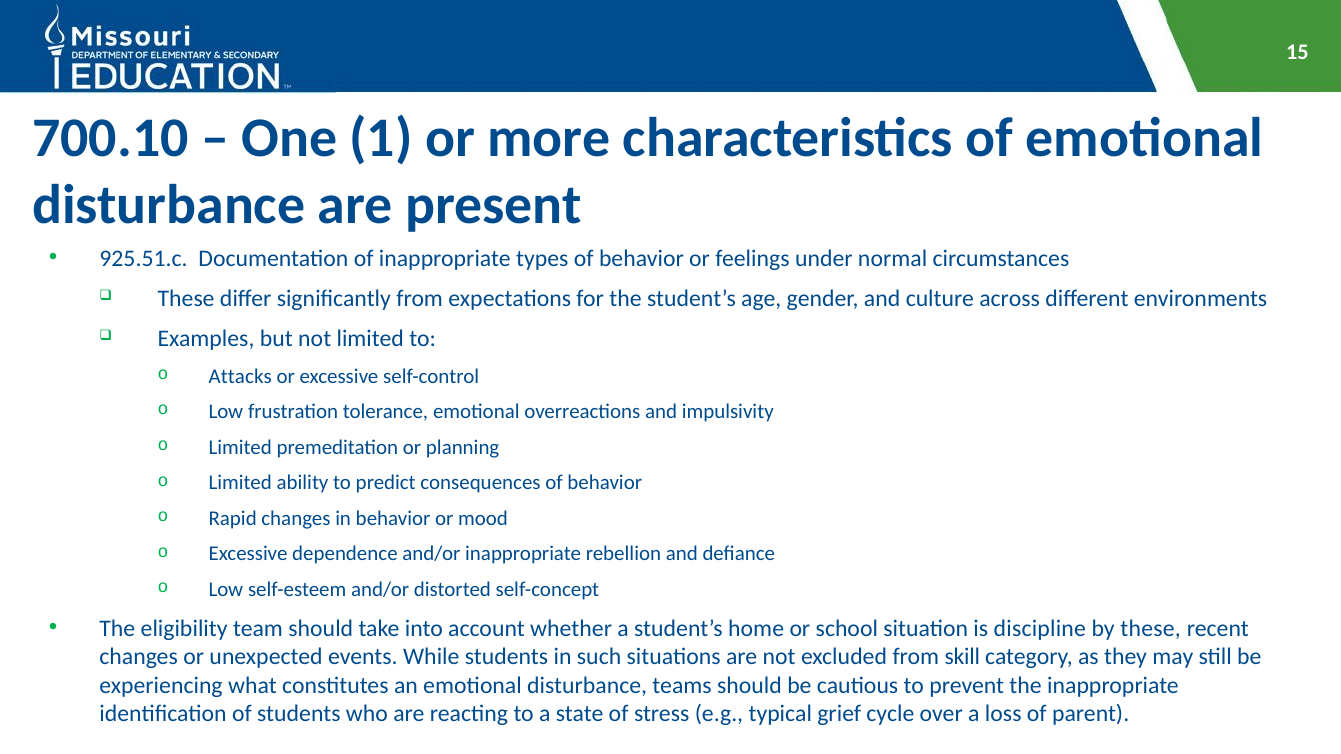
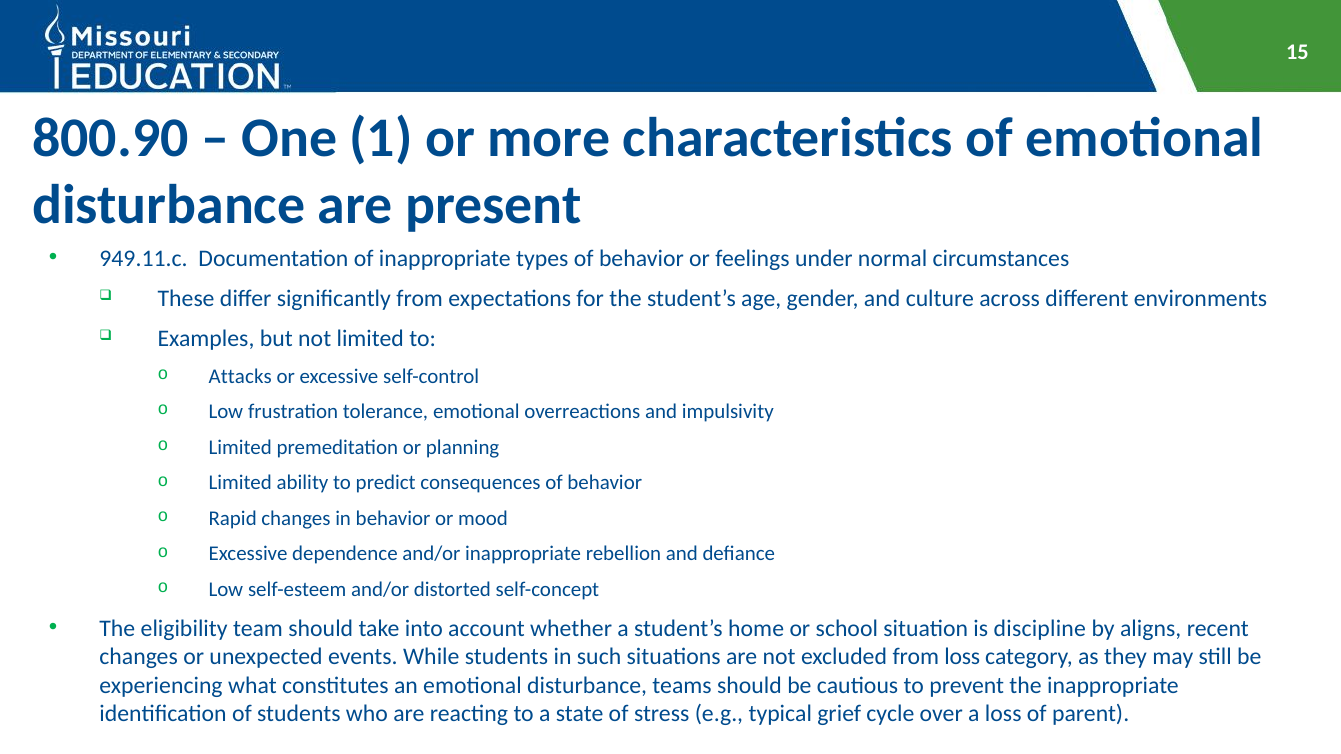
700.10: 700.10 -> 800.90 (110, 138)
925.51.c: 925.51.c -> 949.11.c (144, 258)
by these: these -> aligns (1151, 629)
from skill: skill -> loss (962, 657)
